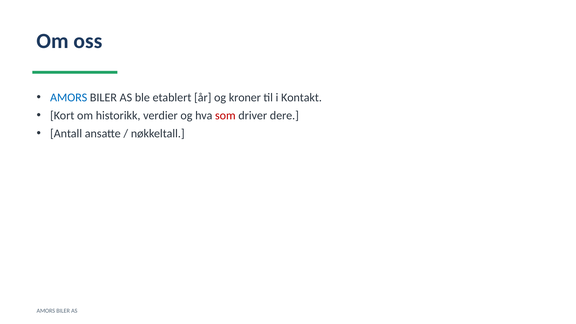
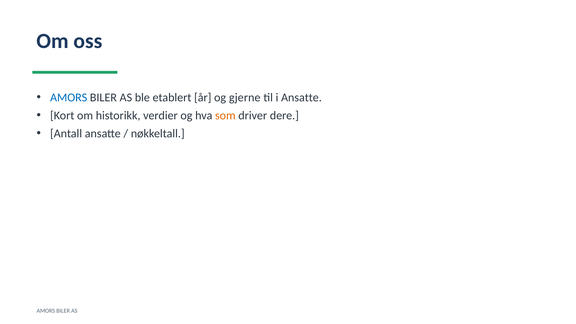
kroner: kroner -> gjerne (245, 98)
i Kontakt: Kontakt -> Ansatte (301, 98)
som colour: red -> orange (225, 116)
